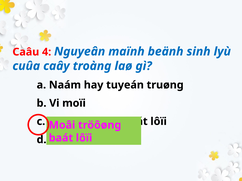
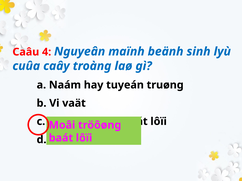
moïi: moïi -> vaät (74, 103)
